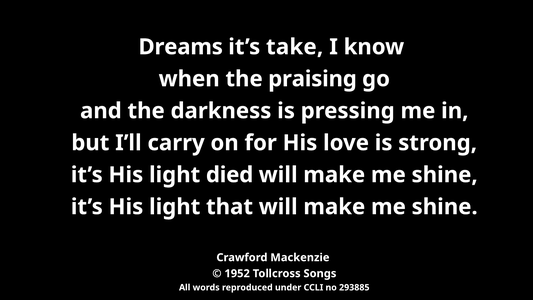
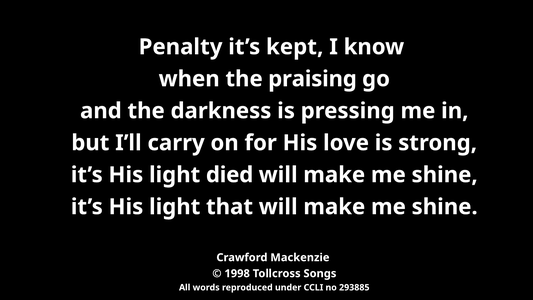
Dreams: Dreams -> Penalty (181, 47)
take: take -> kept (295, 47)
1952: 1952 -> 1998 (237, 273)
